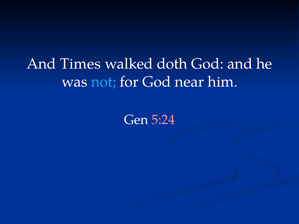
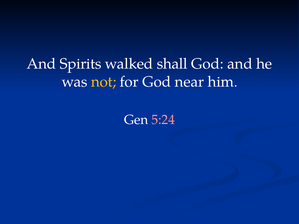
Times: Times -> Spirits (81, 64)
doth: doth -> shall (172, 64)
not colour: light blue -> yellow (104, 82)
